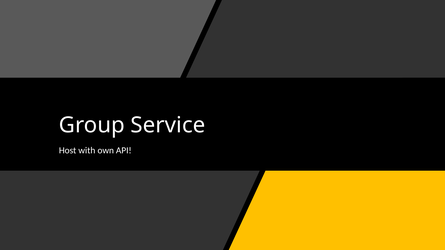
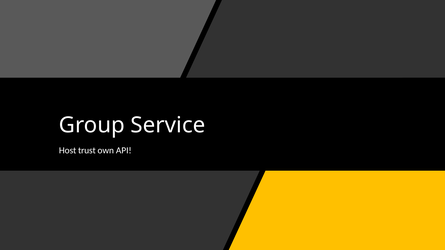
with: with -> trust (87, 151)
